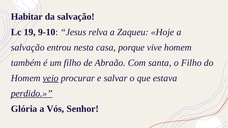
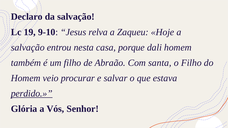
Habitar: Habitar -> Declaro (27, 17)
vive: vive -> dali (154, 47)
veio underline: present -> none (51, 78)
